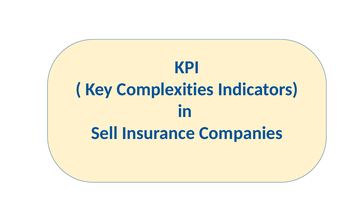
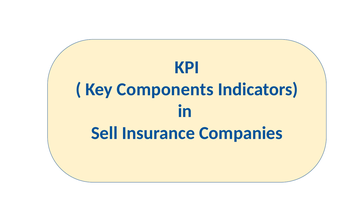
Complexities: Complexities -> Components (165, 89)
